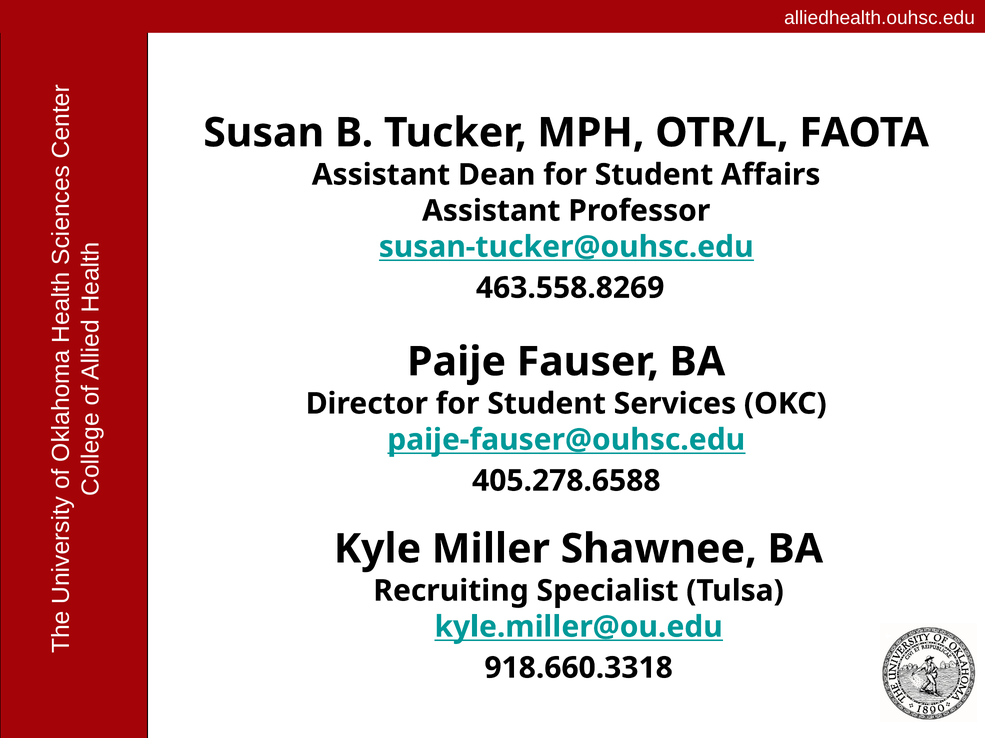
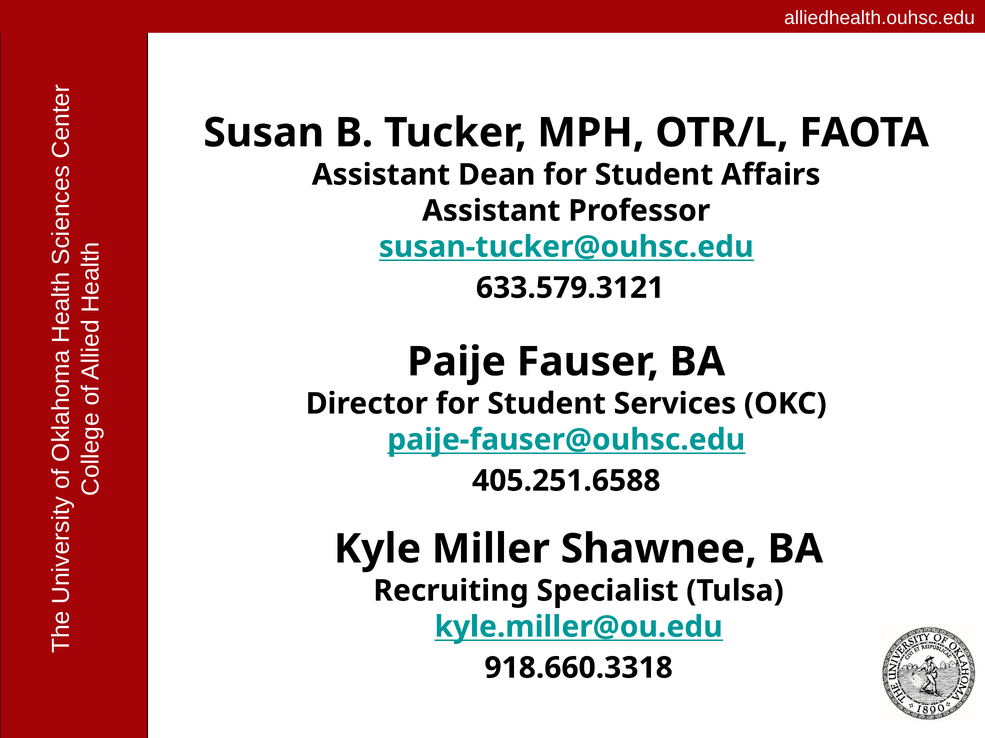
463.558.8269: 463.558.8269 -> 633.579.3121 (570, 288)
405.278.6588: 405.278.6588 -> 405.251.6588 (566, 481)
